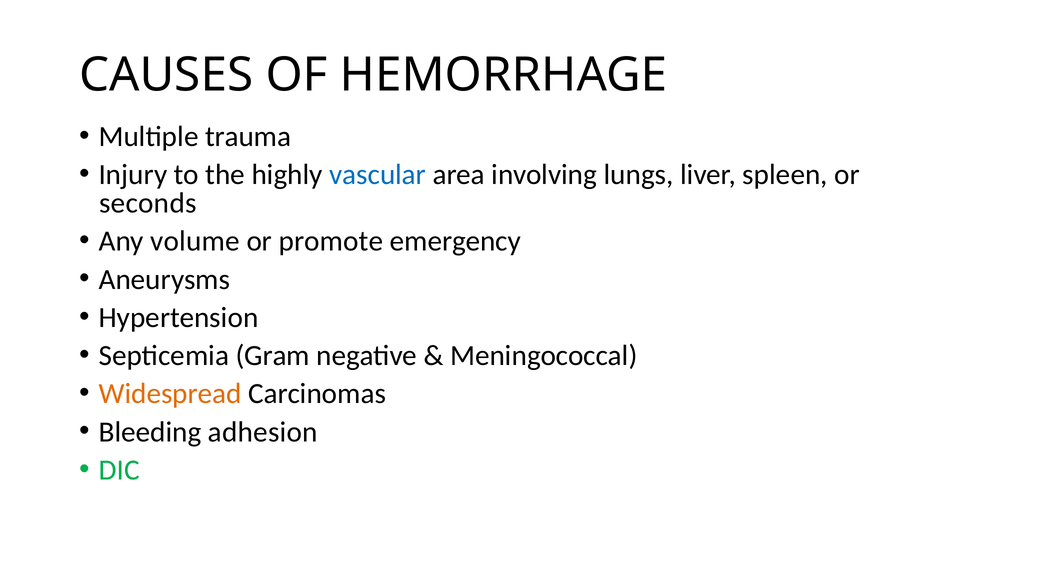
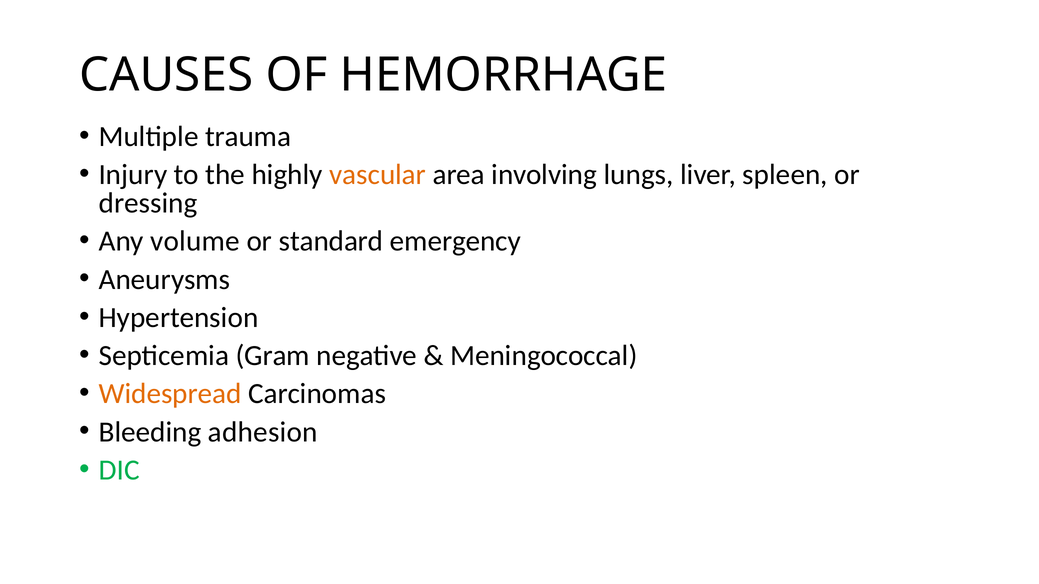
vascular colour: blue -> orange (378, 175)
seconds: seconds -> dressing (148, 203)
promote: promote -> standard (331, 241)
